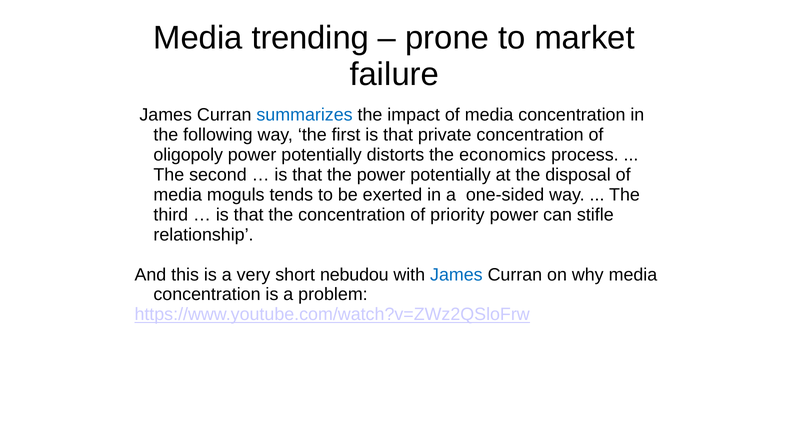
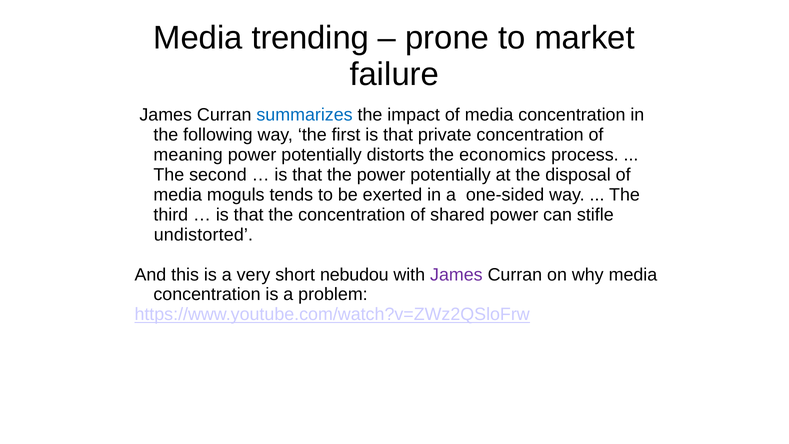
oligopoly: oligopoly -> meaning (188, 155)
priority: priority -> shared (457, 215)
relationship: relationship -> undistorted (203, 235)
James colour: blue -> purple (456, 274)
